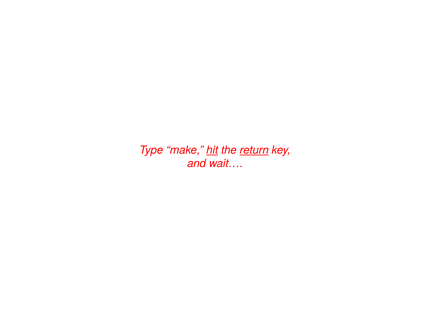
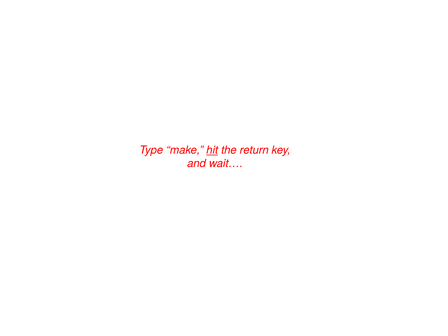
return underline: present -> none (254, 150)
